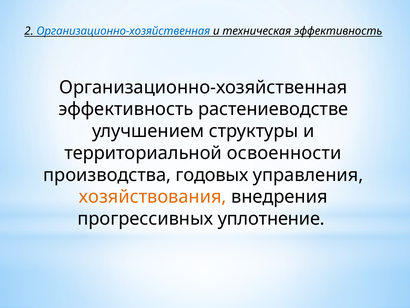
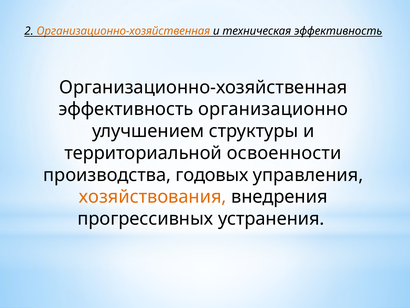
Организационно-хозяйственная colour: blue -> orange (123, 31)
растениеводстве: растениеводстве -> организационно (273, 109)
уплотнение: уплотнение -> устранения (271, 218)
